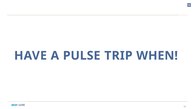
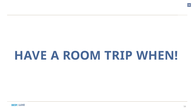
PULSE: PULSE -> ROOM (82, 56)
